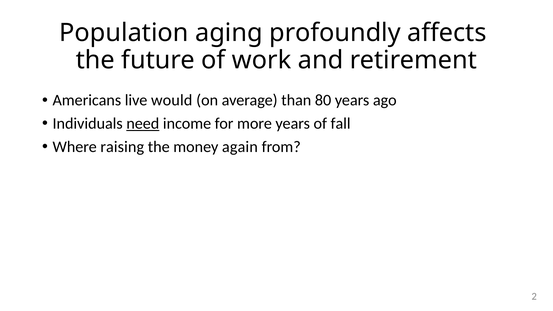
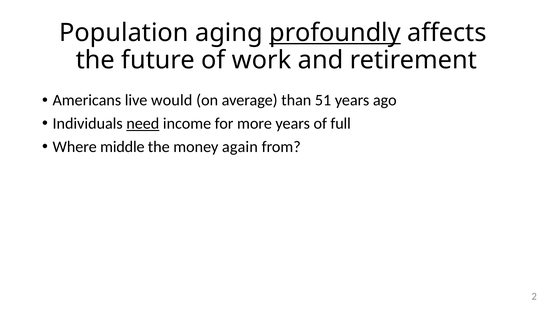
profoundly underline: none -> present (335, 33)
80: 80 -> 51 (323, 100)
fall: fall -> full (341, 124)
raising: raising -> middle (122, 147)
